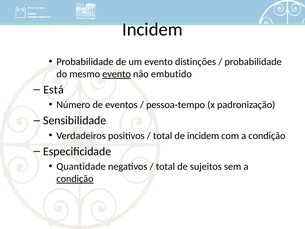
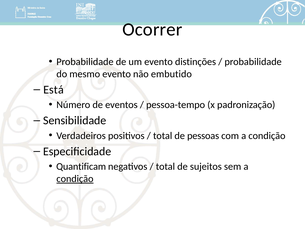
Incidem: Incidem -> Ocorrer (152, 30)
evento underline: present -> none (117, 74)
de incidem: incidem -> pessoas (203, 136)
Quantidade: Quantidade -> Quantificam (81, 166)
